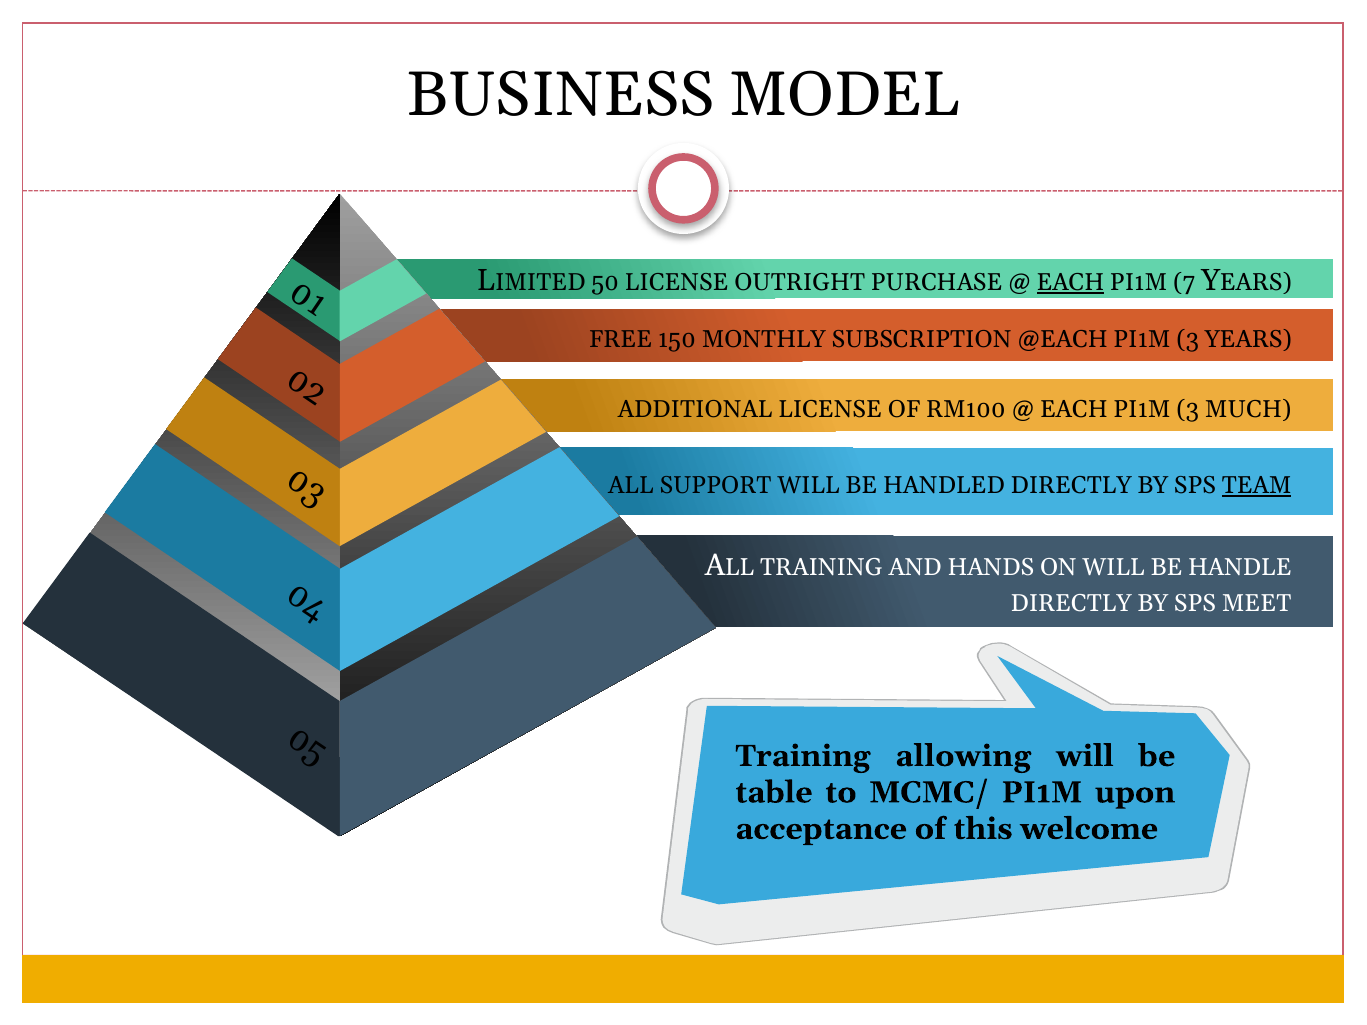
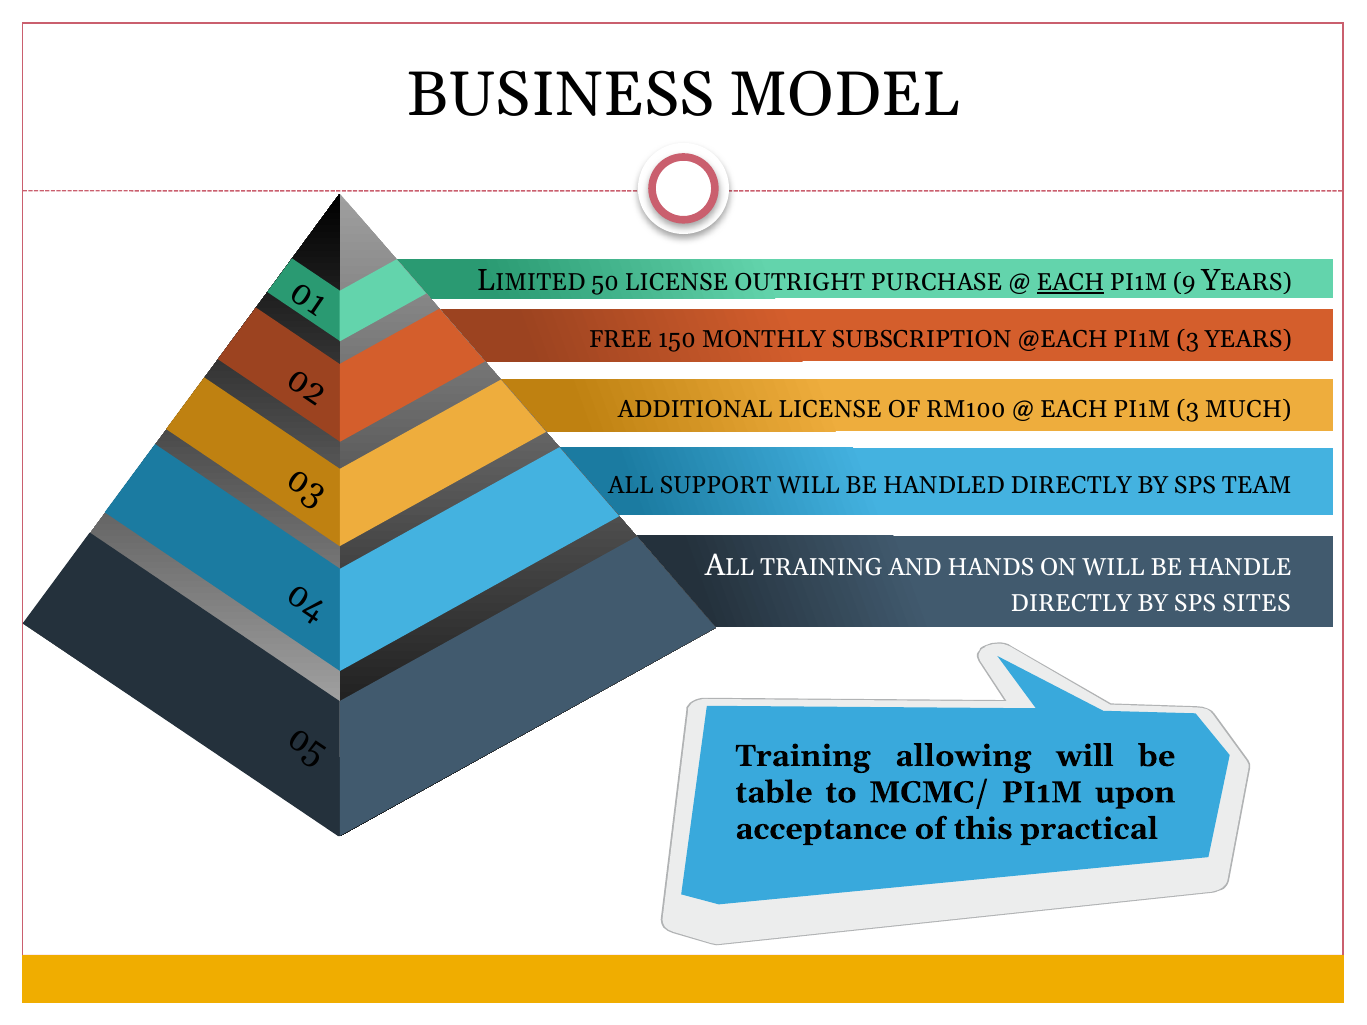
7: 7 -> 9 (1184, 283)
TEAM underline: present -> none (1257, 485)
MEET: MEET -> SITES (1257, 604)
welcome: welcome -> practical (1089, 829)
